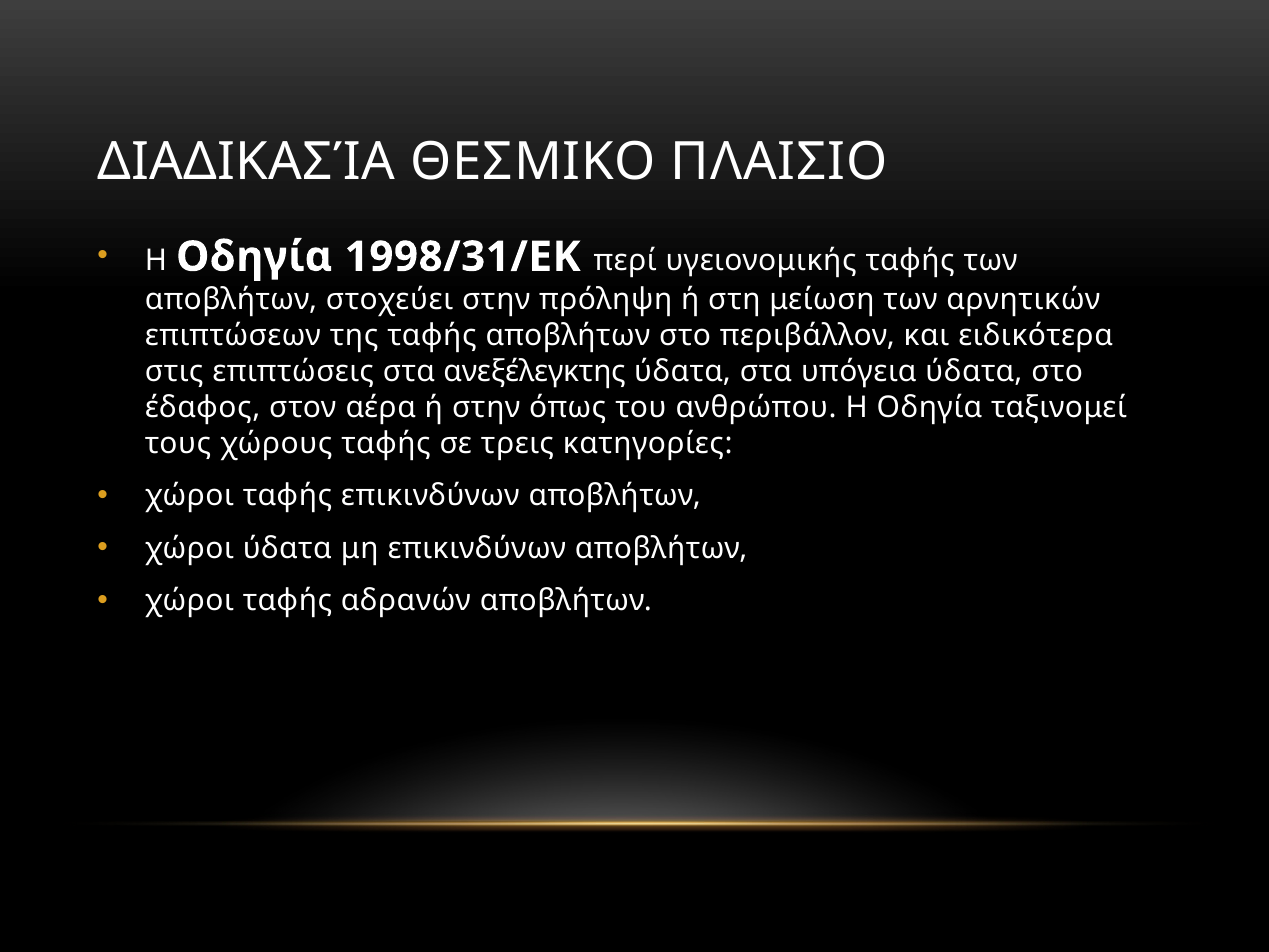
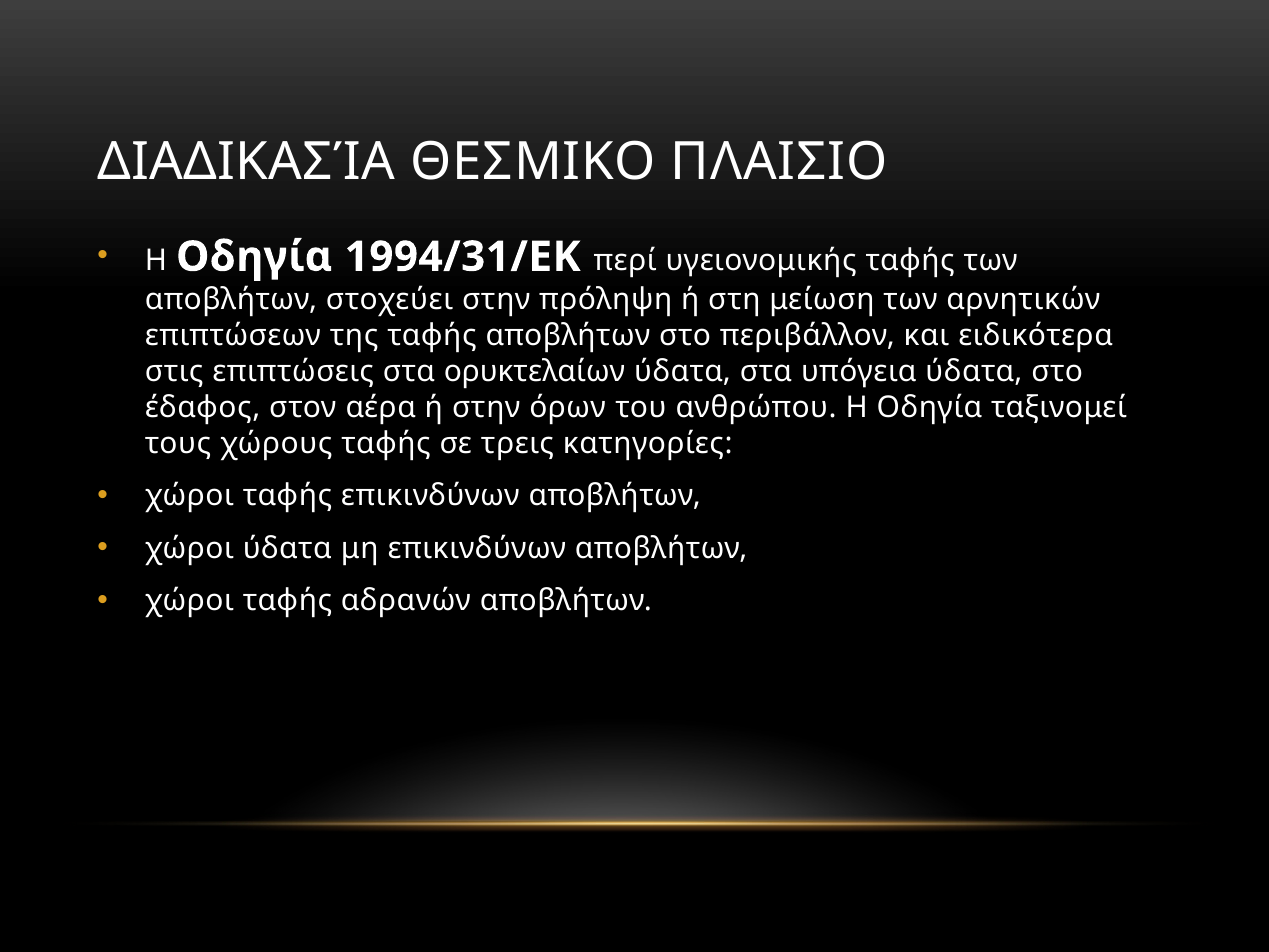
1998/31/ΕΚ: 1998/31/ΕΚ -> 1994/31/ΕΚ (463, 257)
ανεξέλεγκτης: ανεξέλεγκτης -> ορυκτελαίων (535, 371)
όπως: όπως -> όρων (568, 407)
